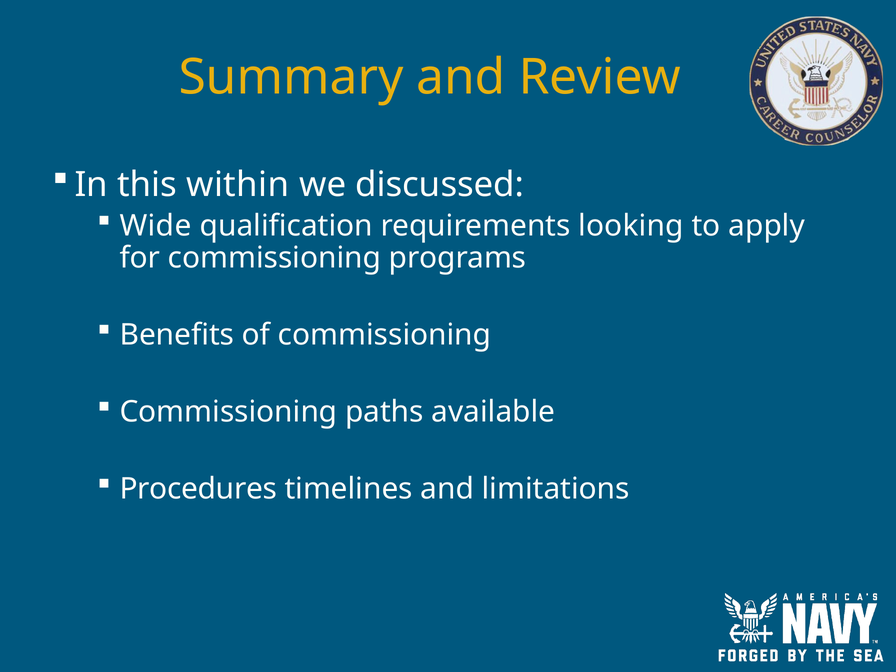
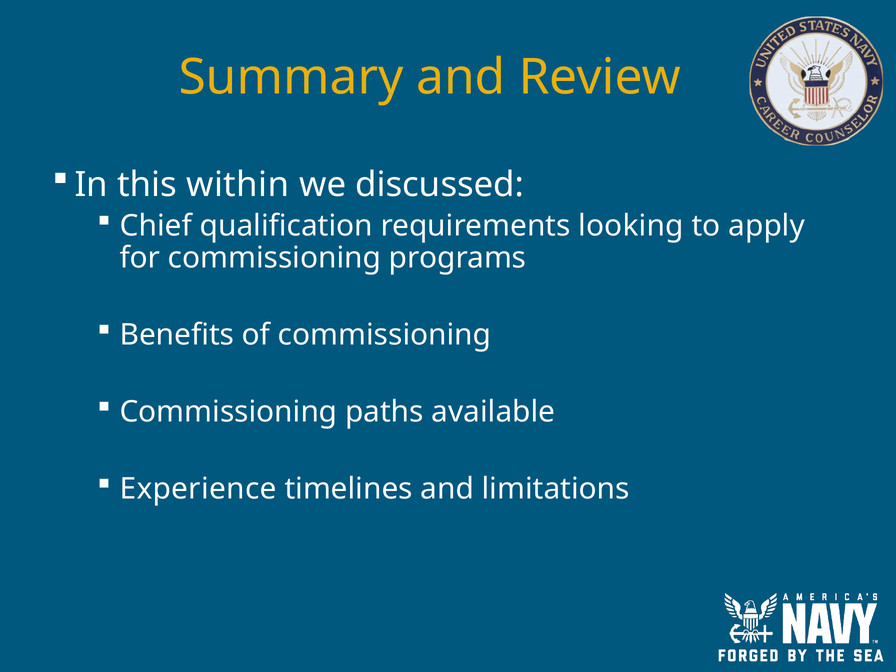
Wide: Wide -> Chief (156, 226)
Procedures: Procedures -> Experience (198, 489)
